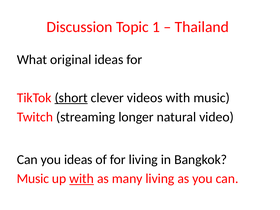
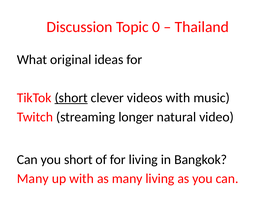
1: 1 -> 0 (156, 27)
you ideas: ideas -> short (78, 160)
Music: Music -> Many (33, 179)
with underline: present -> none (82, 179)
